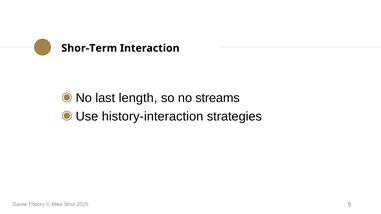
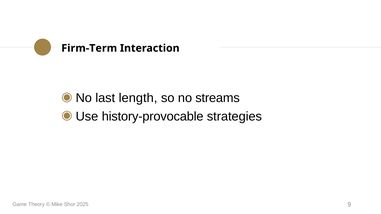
Shor-Term: Shor-Term -> Firm-Term (89, 48)
history-interaction: history-interaction -> history-provocable (153, 117)
